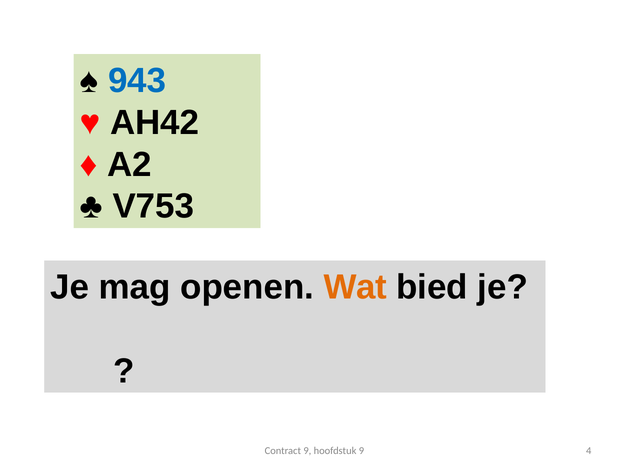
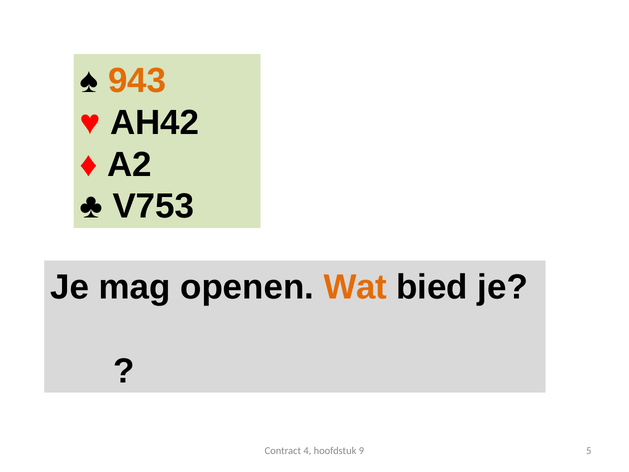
943 colour: blue -> orange (137, 81)
Contract 9: 9 -> 4 (307, 450)
4: 4 -> 5 (589, 450)
